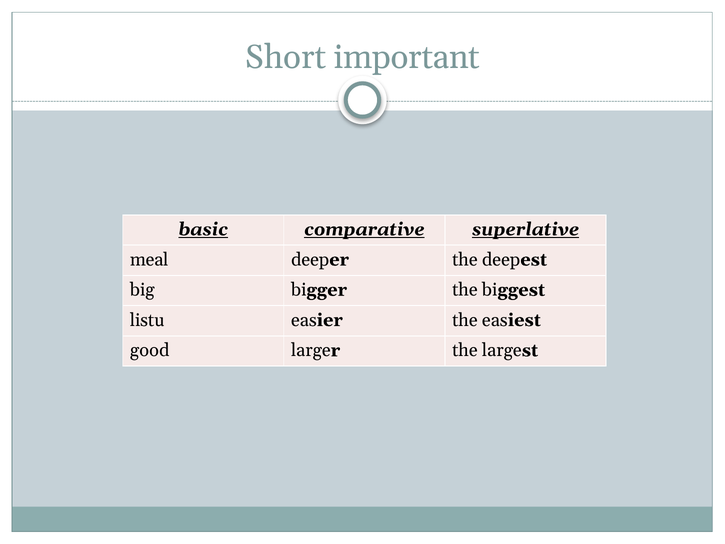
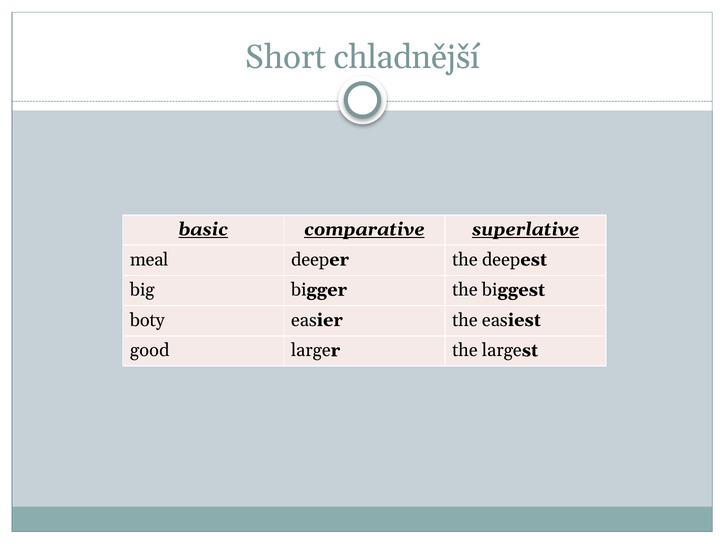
important: important -> chladnější (407, 57)
listu: listu -> boty (147, 320)
